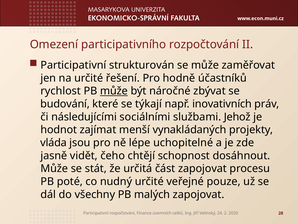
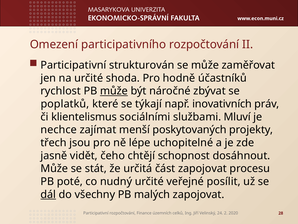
řešení: řešení -> shoda (123, 78)
budování: budování -> poplatků (65, 104)
následujícími: následujícími -> klientelismus (84, 117)
Jehož: Jehož -> Mluví (237, 117)
hodnot: hodnot -> nechce (59, 130)
vynakládaných: vynakládaných -> poskytovaných (190, 130)
vláda: vláda -> třech (54, 142)
pouze: pouze -> posílit (224, 181)
dál underline: none -> present (48, 194)
